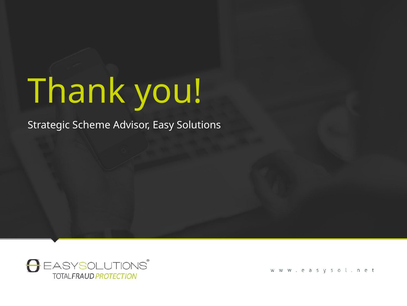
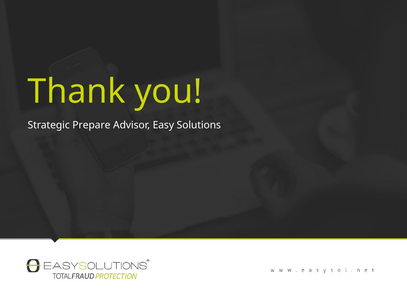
Scheme: Scheme -> Prepare (91, 125)
